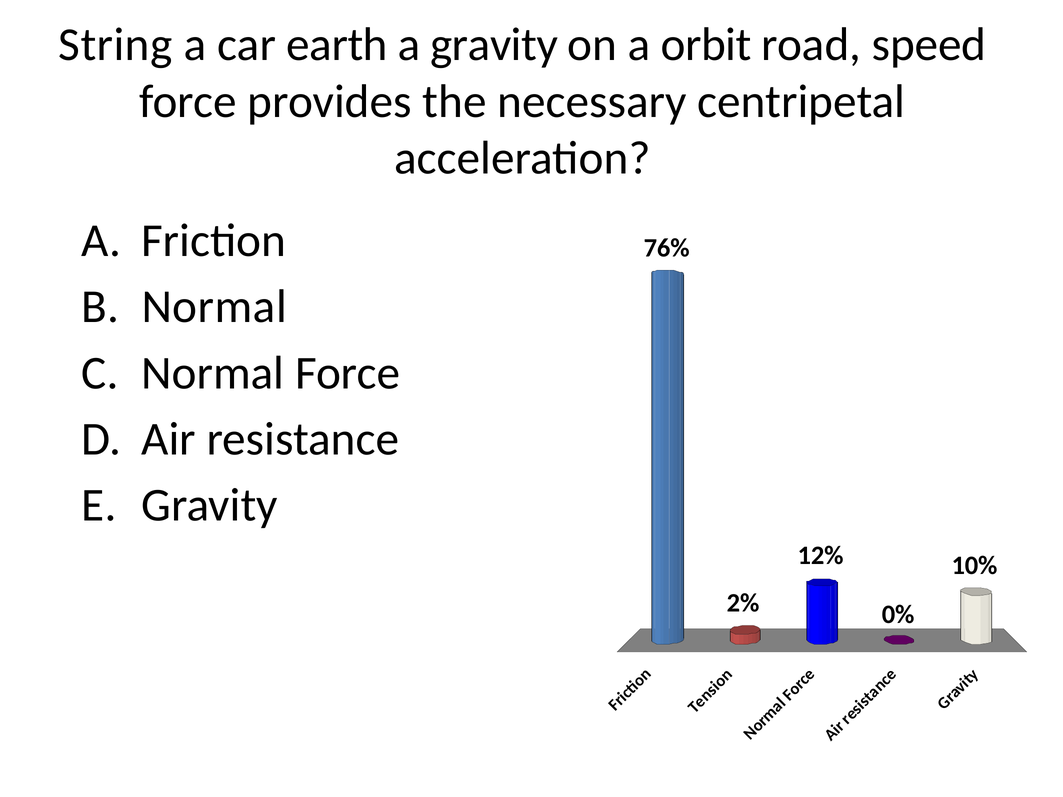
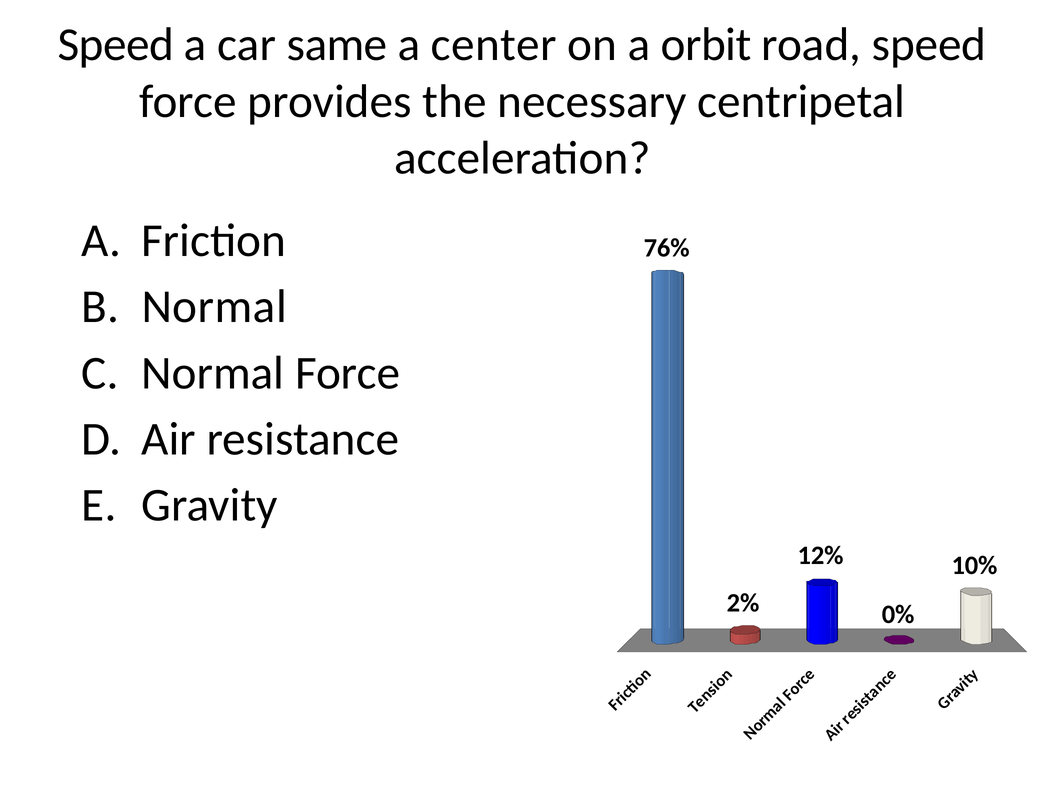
String: String -> Speed (116, 45)
earth: earth -> same (337, 45)
a gravity: gravity -> center (494, 45)
